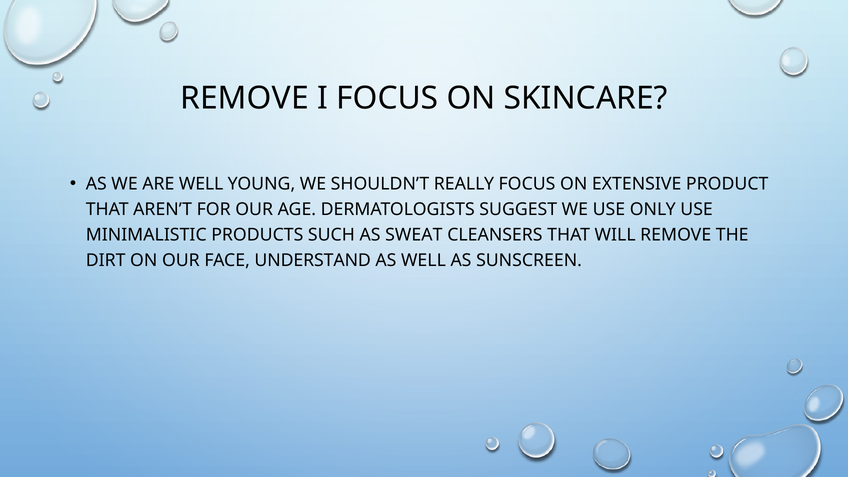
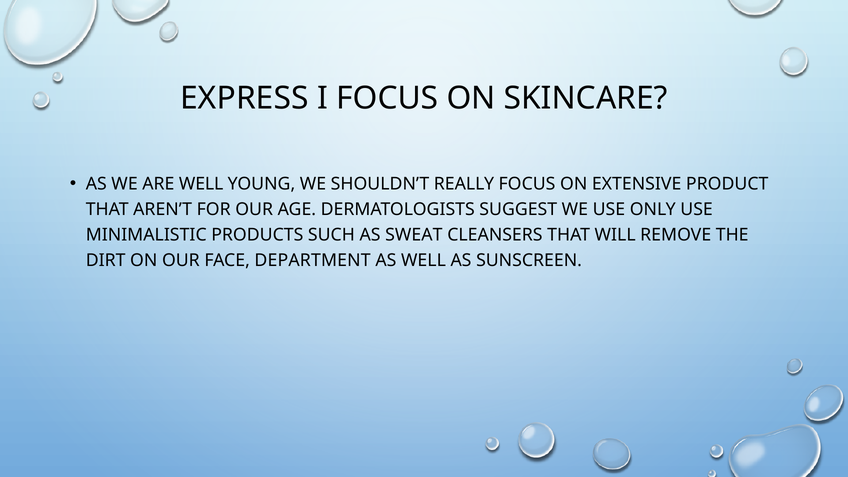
REMOVE: REMOVE -> EXPRESS (244, 98)
UNDERSTAND: UNDERSTAND -> DEPARTMENT (313, 260)
